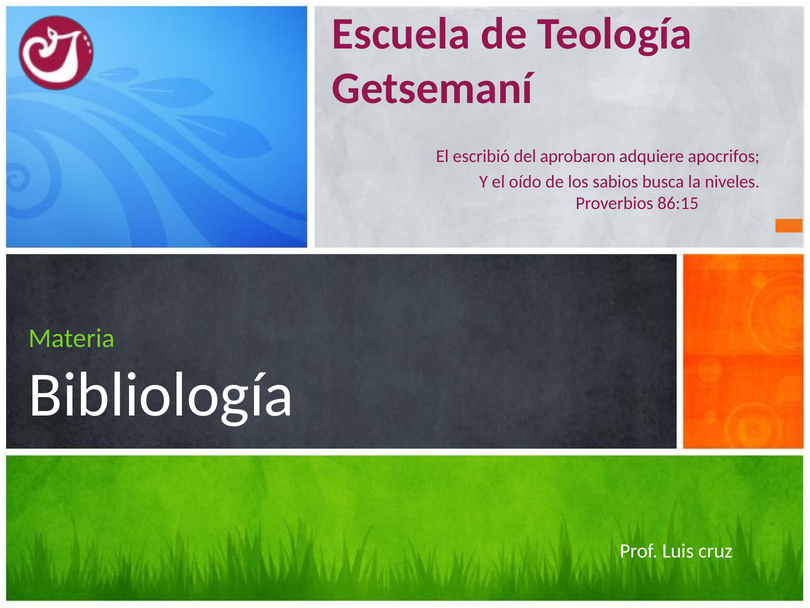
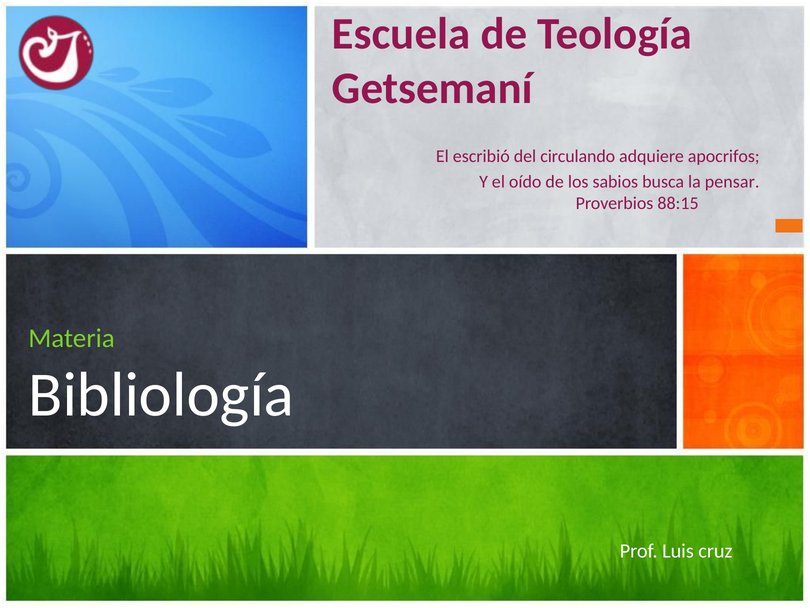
aprobaron: aprobaron -> circulando (578, 156)
niveles: niveles -> pensar (732, 182)
86:15: 86:15 -> 88:15 (678, 203)
